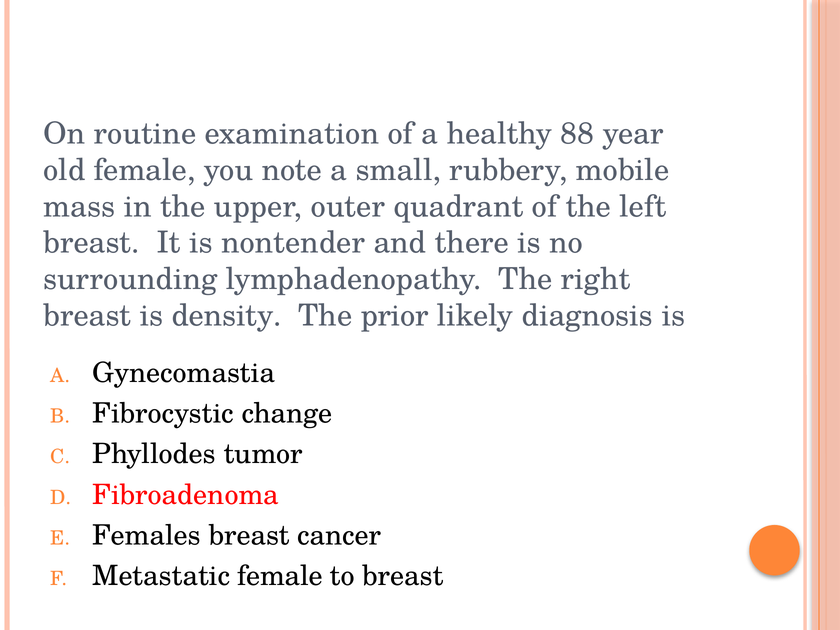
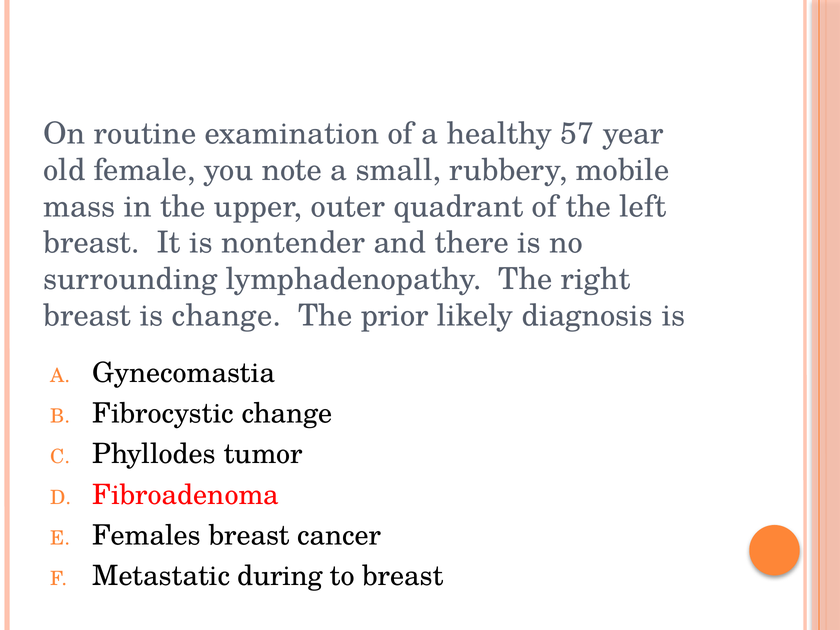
88: 88 -> 57 (577, 134)
is density: density -> change (226, 316)
Metastatic female: female -> during (280, 576)
